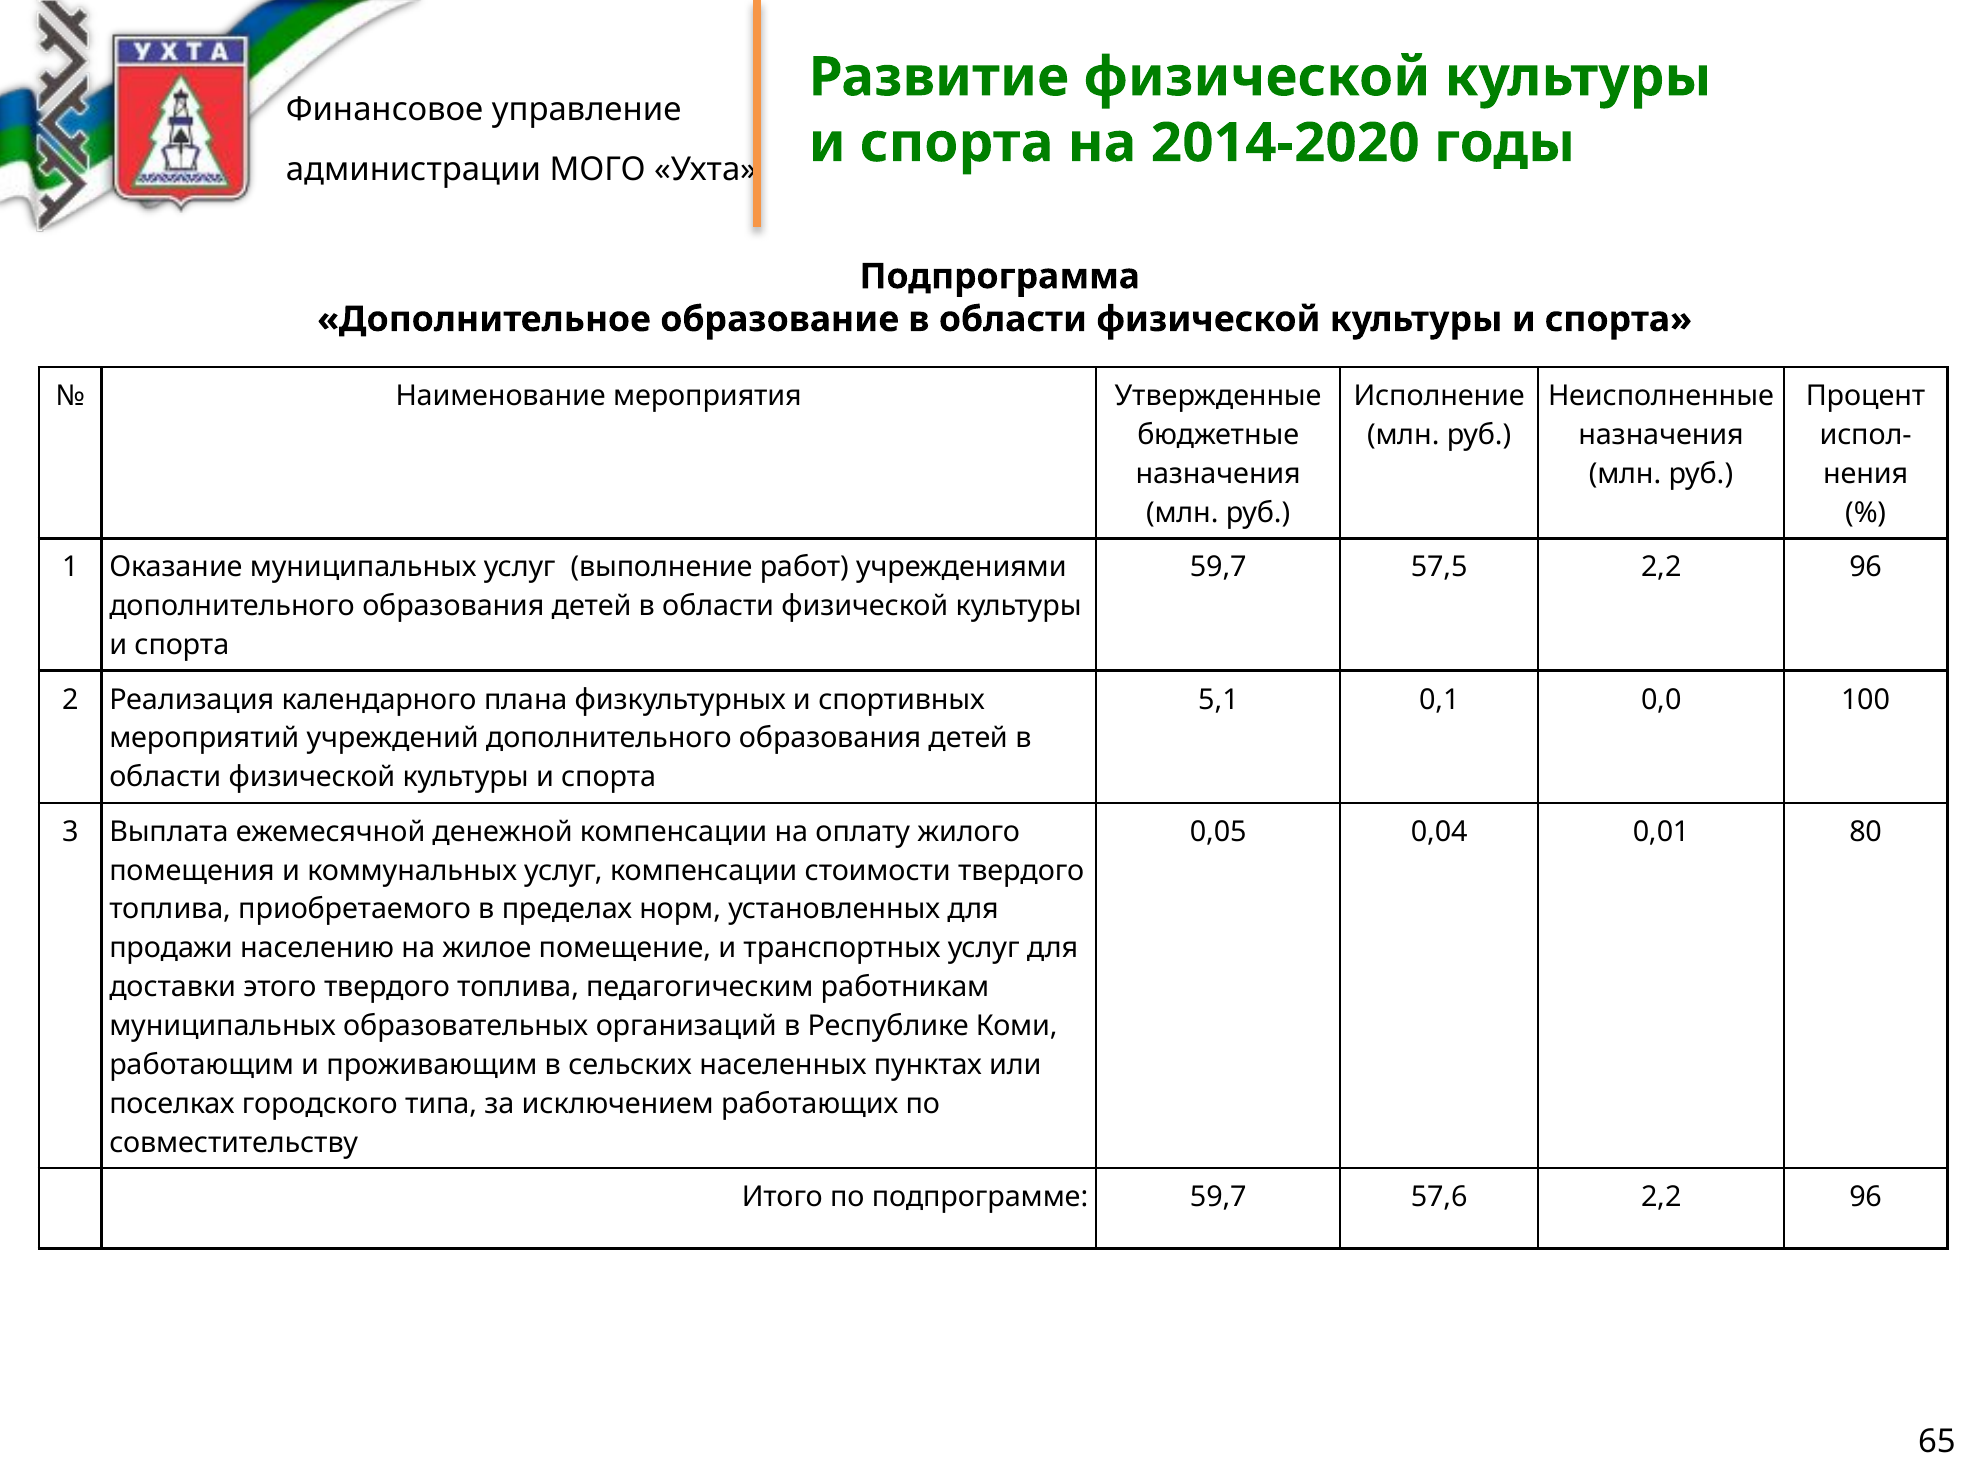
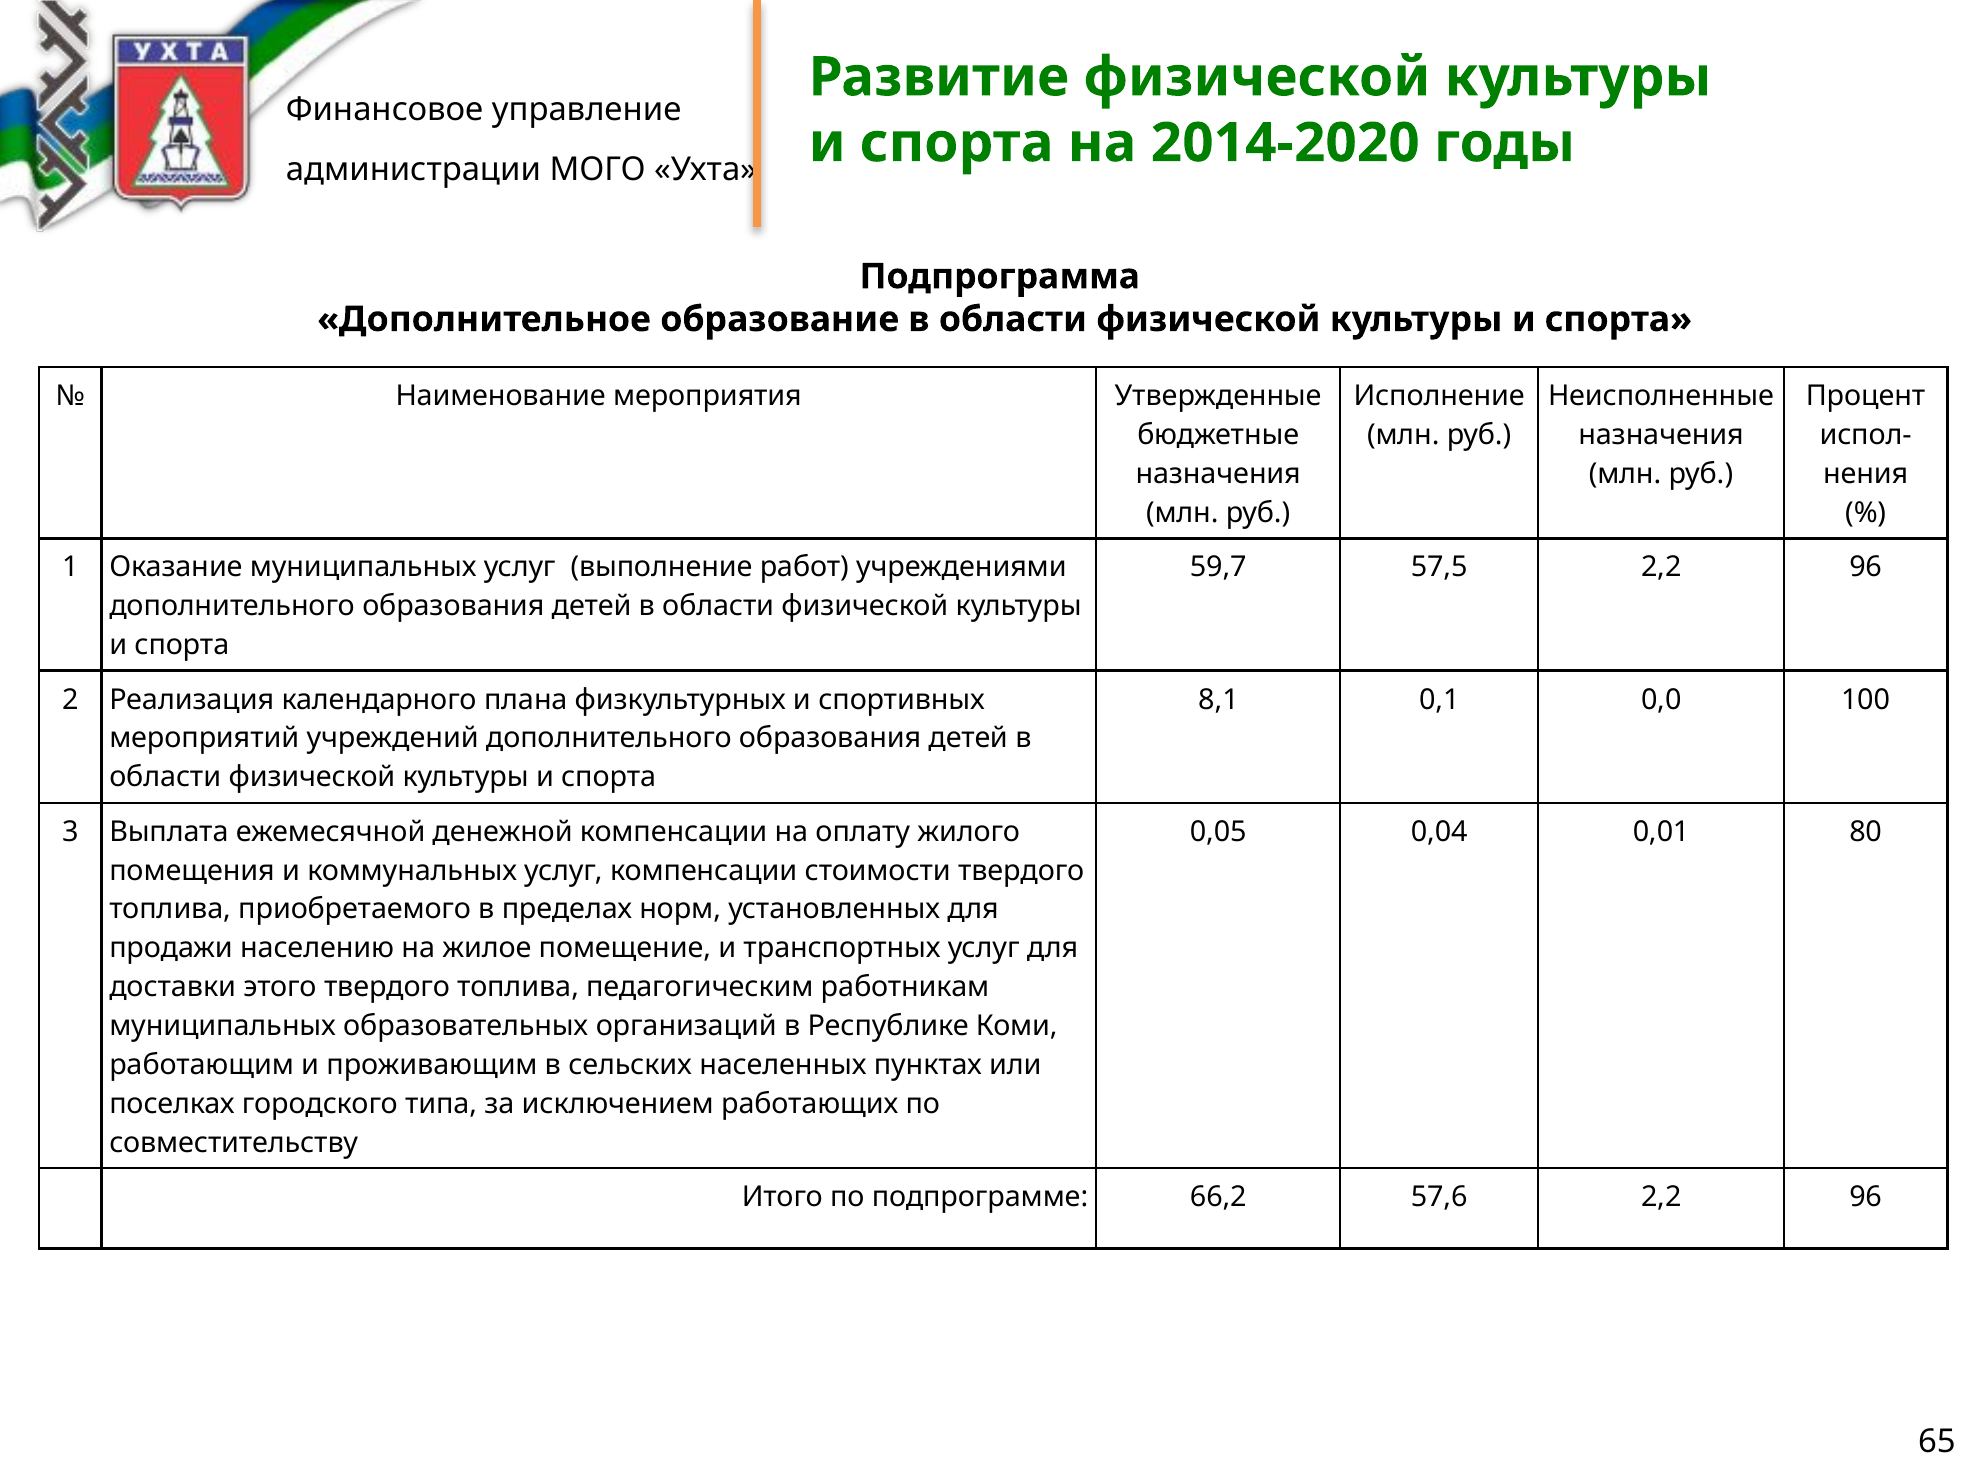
5,1: 5,1 -> 8,1 (1218, 700)
подпрограмме 59,7: 59,7 -> 66,2 (1218, 1197)
